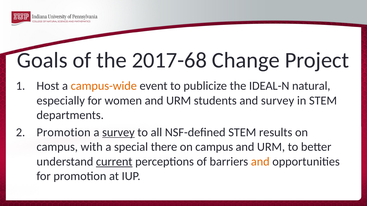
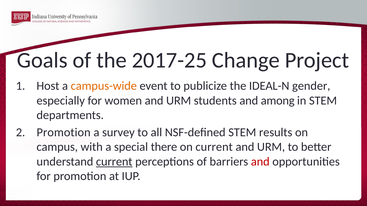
2017-68: 2017-68 -> 2017-25 (169, 60)
natural: natural -> gender (311, 86)
and survey: survey -> among (278, 101)
survey underline: present -> none (118, 133)
campus: campus -> current (214, 147)
and colour: orange -> red (260, 162)
